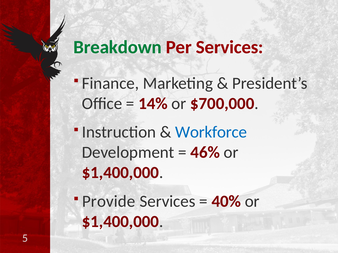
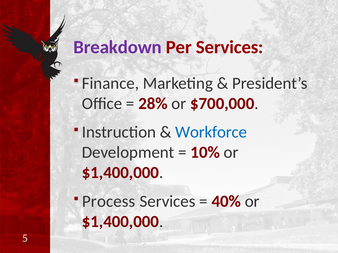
Breakdown colour: green -> purple (118, 47)
14%: 14% -> 28% (153, 104)
46%: 46% -> 10% (205, 153)
Provide: Provide -> Process (109, 202)
